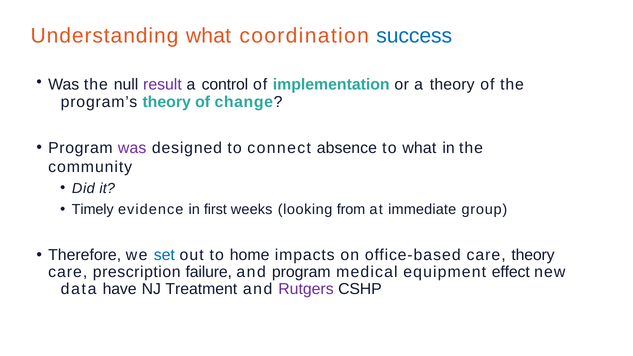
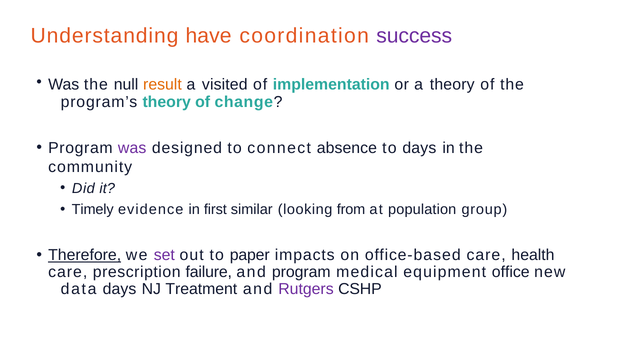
Understanding what: what -> have (209, 36)
success colour: blue -> purple (414, 36)
result colour: purple -> orange (162, 85)
control: control -> visited (225, 85)
to what: what -> days (419, 148)
weeks: weeks -> similar (252, 210)
immediate: immediate -> population (422, 210)
Therefore underline: none -> present (85, 255)
set colour: blue -> purple (164, 255)
home: home -> paper (250, 255)
care theory: theory -> health (533, 255)
effect: effect -> office (511, 272)
data have: have -> days (119, 289)
